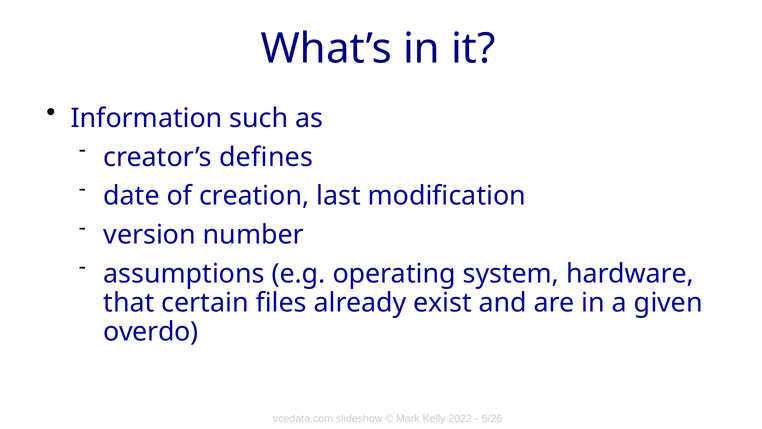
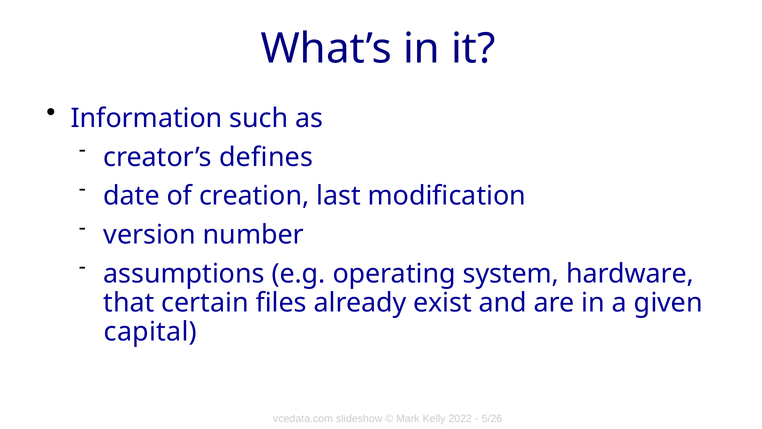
overdo: overdo -> capital (150, 332)
